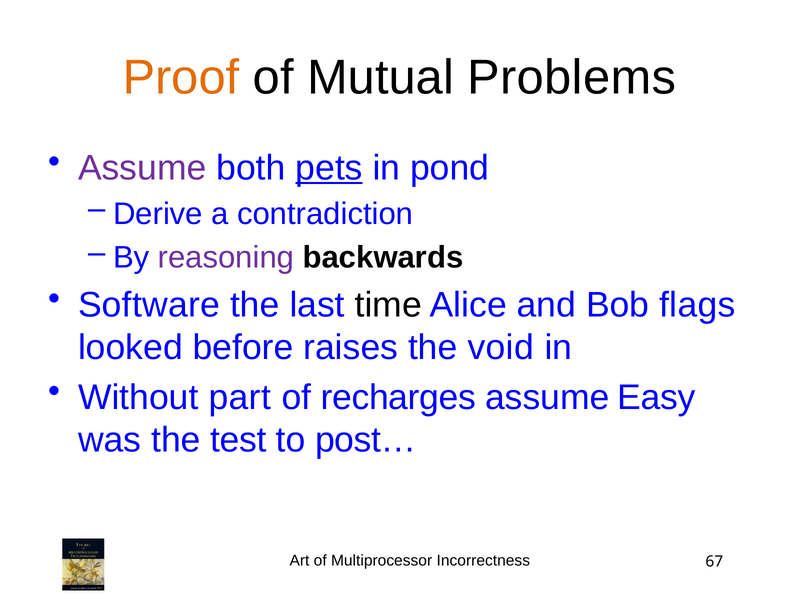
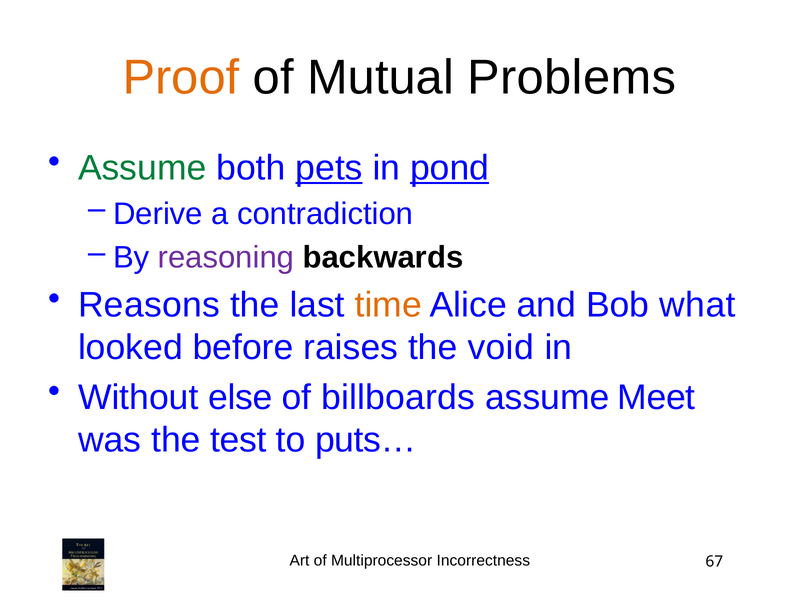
Assume colour: purple -> green (142, 168)
pond underline: none -> present (450, 168)
Software: Software -> Reasons (149, 305)
time colour: black -> orange (388, 305)
flags: flags -> what (697, 305)
part: part -> else (240, 397)
recharges: recharges -> billboards (398, 397)
Easy: Easy -> Meet (656, 397)
post…: post… -> puts… (366, 440)
